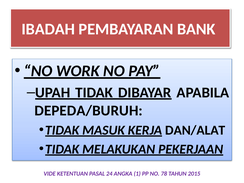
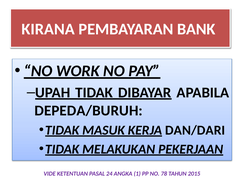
IBADAH: IBADAH -> KIRANA (48, 29)
DAN/ALAT: DAN/ALAT -> DAN/DARI (195, 130)
